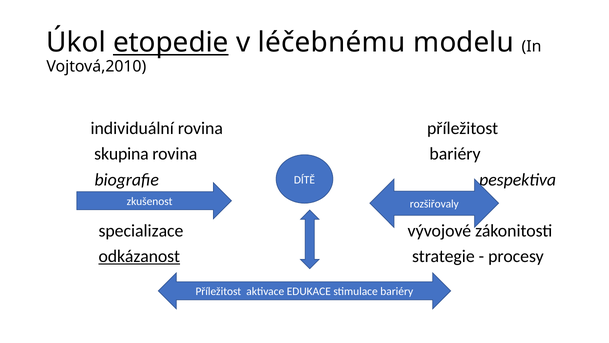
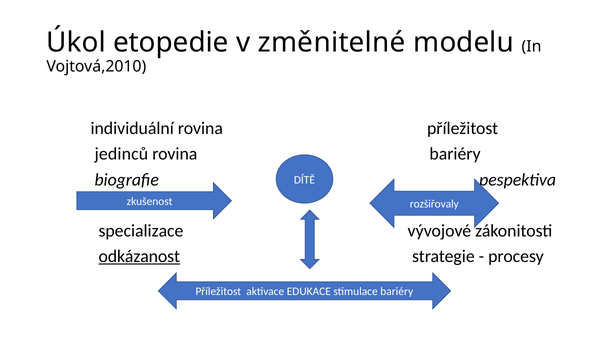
etopedie underline: present -> none (171, 43)
léčebnému: léčebnému -> změnitelné (332, 43)
skupina: skupina -> jedinců (121, 154)
